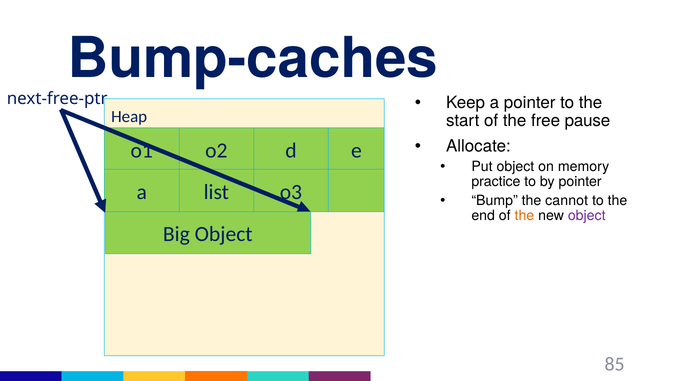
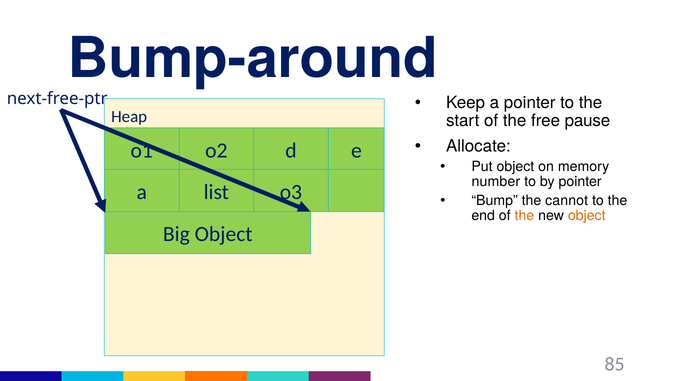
Bump-caches: Bump-caches -> Bump-around (253, 58)
practice: practice -> number (496, 182)
object colour: purple -> orange (587, 216)
